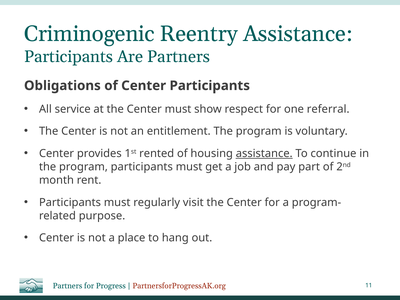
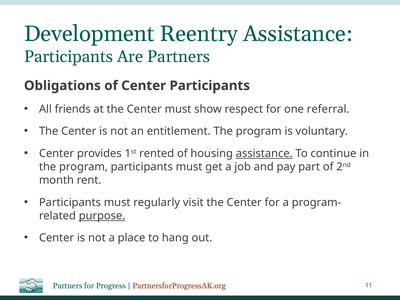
Criminogenic: Criminogenic -> Development (89, 34)
service: service -> friends (73, 109)
purpose underline: none -> present (102, 216)
